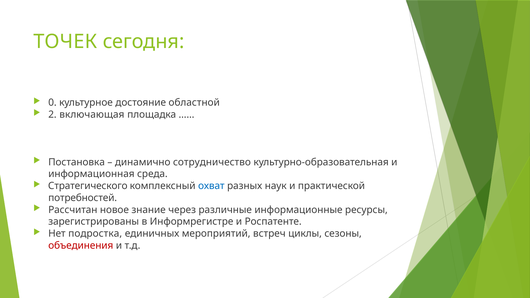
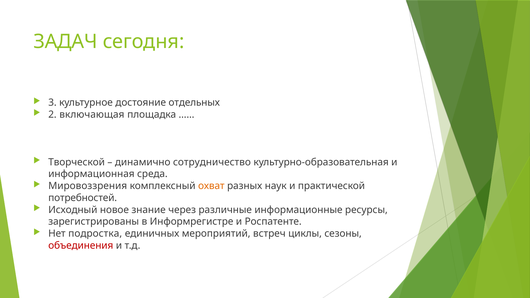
ТОЧЕК: ТОЧЕК -> ЗАДАЧ (65, 42)
0: 0 -> 3 (52, 103)
областной: областной -> отдельных (194, 103)
Постановка: Постановка -> Творческой (77, 162)
Стратегического: Стратегического -> Мировоззрения (88, 186)
охват colour: blue -> orange (211, 186)
Рассчитан: Рассчитан -> Исходный (73, 210)
